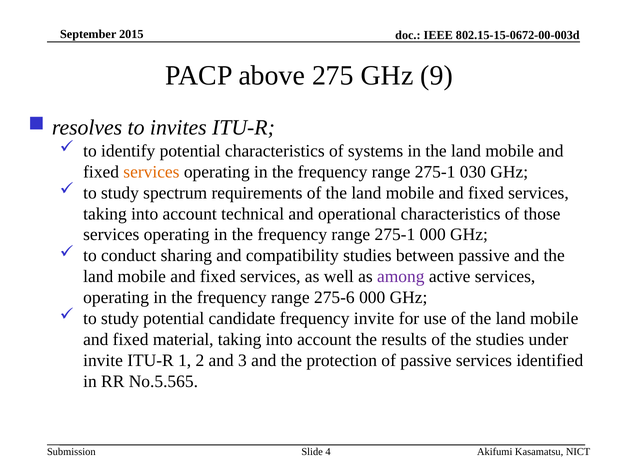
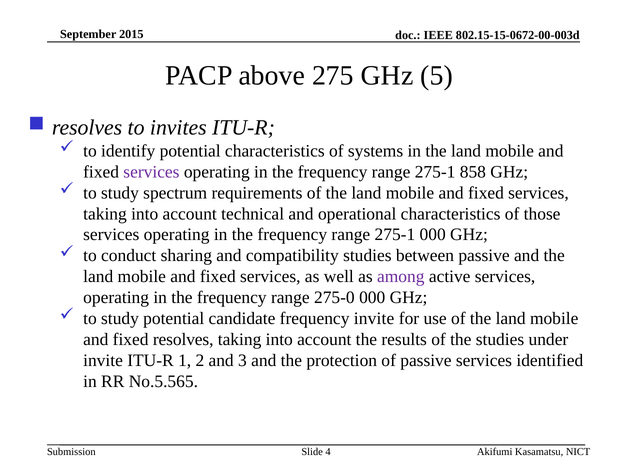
9: 9 -> 5 (437, 76)
services colour: orange -> purple (151, 172)
030: 030 -> 858 (473, 172)
275-6: 275-6 -> 275-0 (334, 297)
fixed material: material -> resolves (183, 339)
